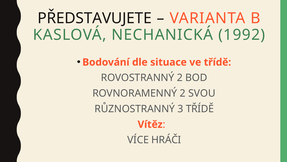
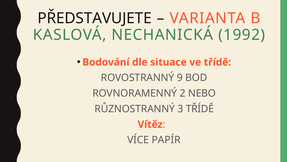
ROVOSTRANNÝ 2: 2 -> 9 (180, 78)
SVOU: SVOU -> NEBO (202, 93)
HRÁČI: HRÁČI -> PAPÍR (166, 140)
